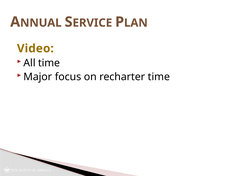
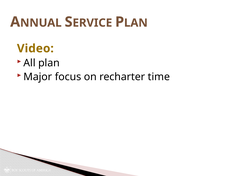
All time: time -> plan (49, 63)
